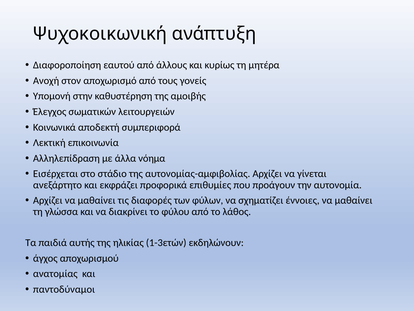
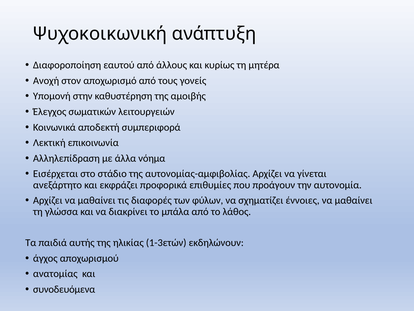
φύλου: φύλου -> μπάλα (175, 211)
παντοδύναμοι: παντοδύναμοι -> συνοδευόμενα (64, 289)
